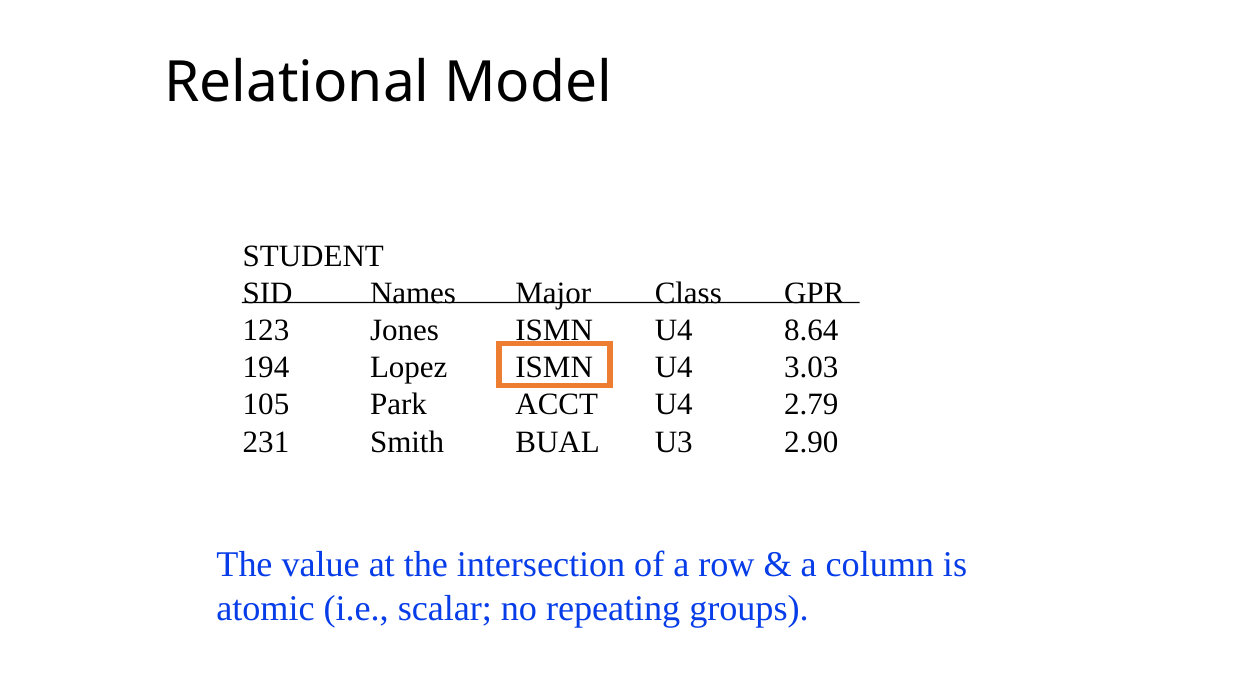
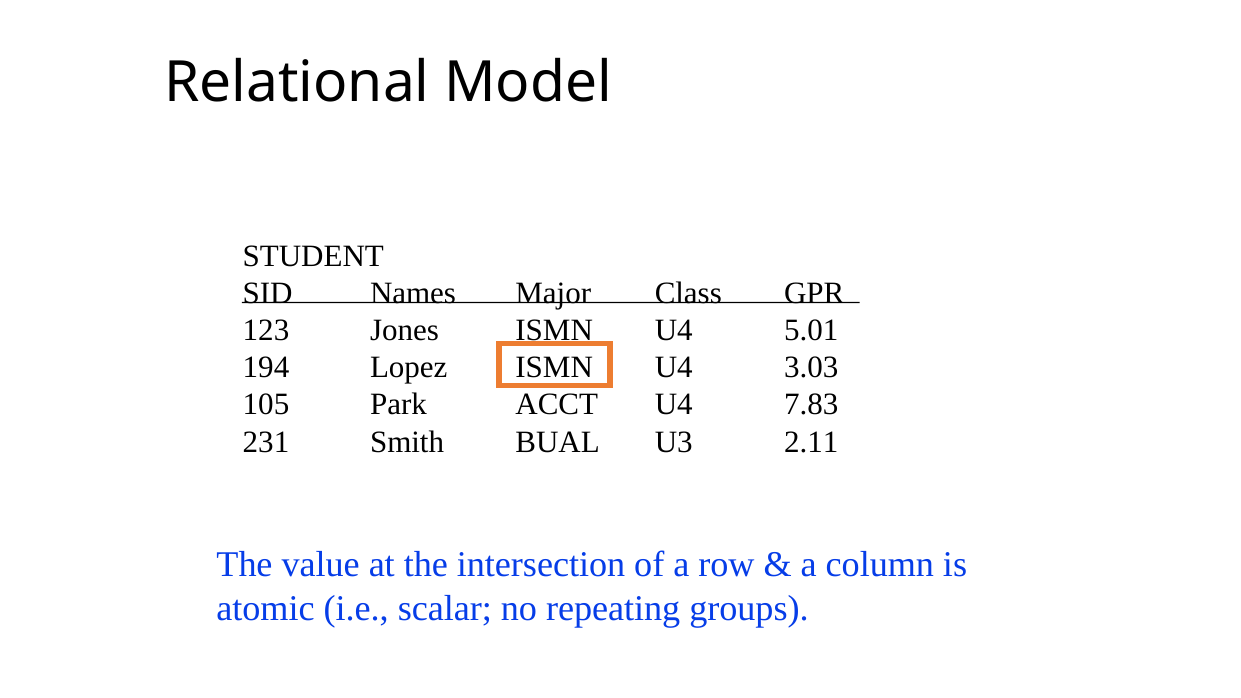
8.64: 8.64 -> 5.01 (811, 330)
2.79: 2.79 -> 7.83 (811, 405)
2.90: 2.90 -> 2.11 (811, 442)
